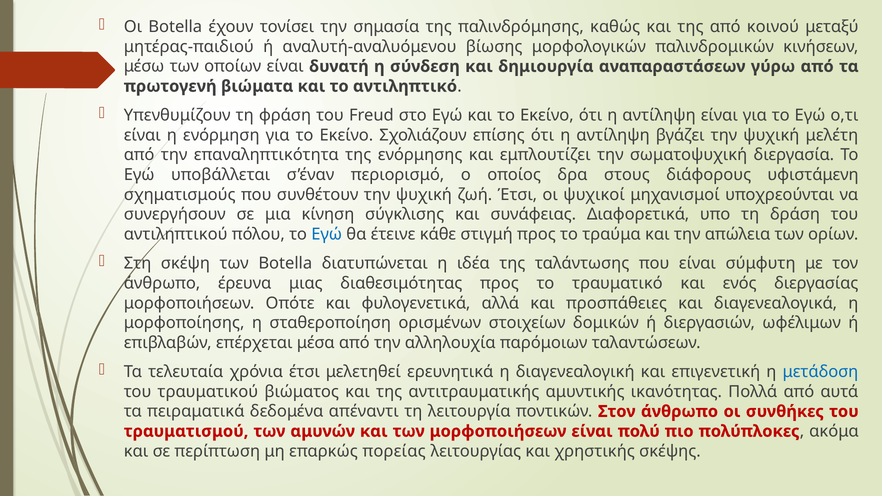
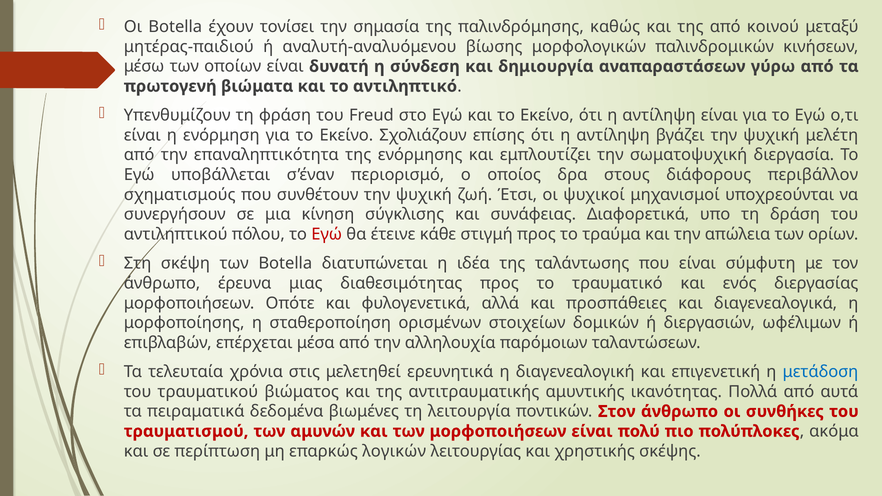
υφιστάμενη: υφιστάμενη -> περιβάλλον (813, 175)
Εγώ colour: blue -> red (327, 234)
χρόνια έτσι: έτσι -> στις (304, 372)
απέναντι: απέναντι -> βιωμένες (364, 412)
πορείας: πορείας -> λογικών (394, 451)
